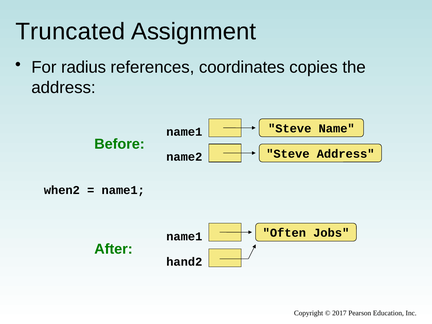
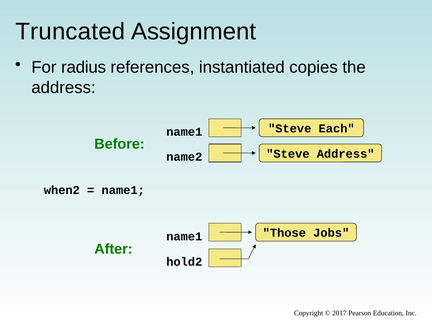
coordinates: coordinates -> instantiated (242, 67)
Name: Name -> Each (337, 129)
Often: Often -> Those (284, 233)
hand2: hand2 -> hold2 (184, 262)
